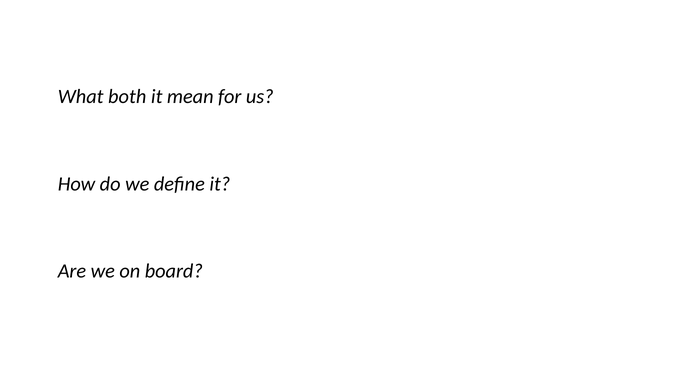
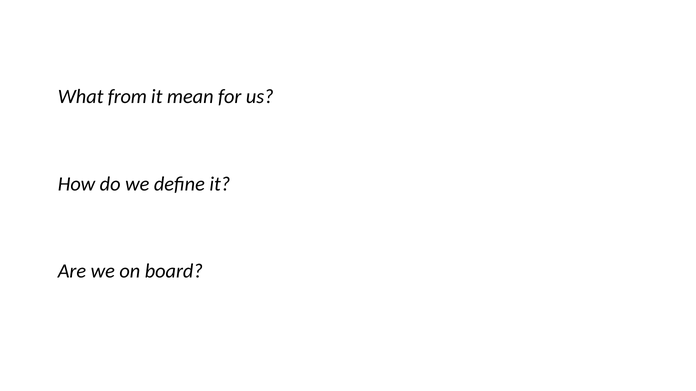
both: both -> from (127, 97)
